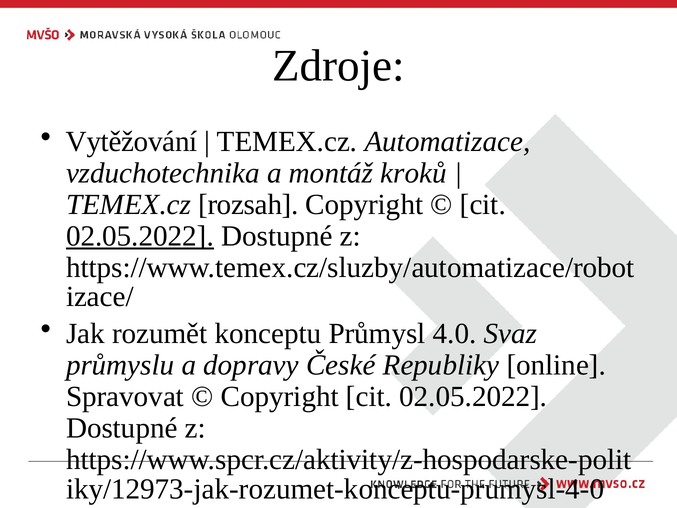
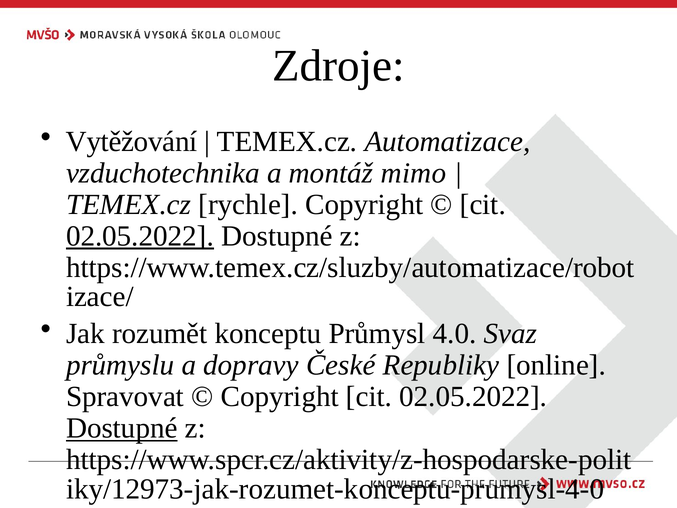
kroků: kroků -> mimo (414, 173)
rozsah: rozsah -> rychle (248, 204)
Dostupné underline: none -> present (122, 428)
